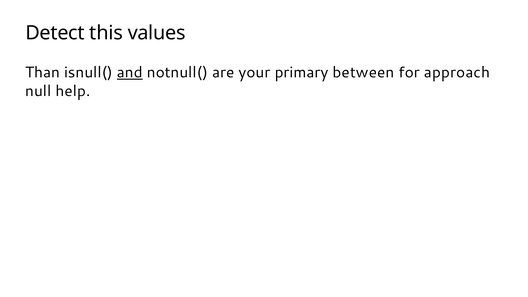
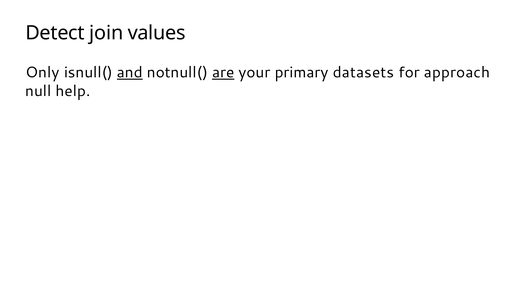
this: this -> join (106, 33)
Than: Than -> Only (42, 72)
are underline: none -> present (223, 72)
between: between -> datasets (363, 72)
